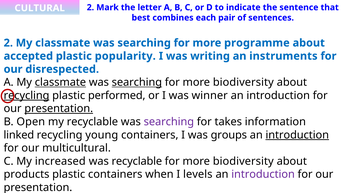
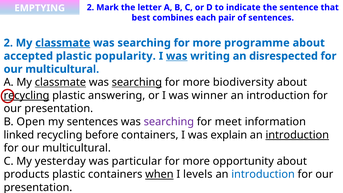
CULTURAL: CULTURAL -> EMPTYING (40, 8)
classmate underline: none -> present (63, 43)
was underline: none -> present (177, 56)
instruments: instruments -> disrespected (284, 56)
disrespected: disrespected -> multicultural (62, 69)
performed: performed -> answering (117, 95)
presentation underline: present -> none (59, 109)
my recyclable: recyclable -> sentences (92, 122)
takes: takes -> meet (228, 122)
young: young -> before (102, 135)
groups: groups -> explain (229, 135)
increased: increased -> yesterday (60, 161)
was recyclable: recyclable -> particular (137, 161)
biodiversity: biodiversity -> opportunity (243, 161)
when underline: none -> present (159, 174)
introduction colour: purple -> blue (263, 174)
